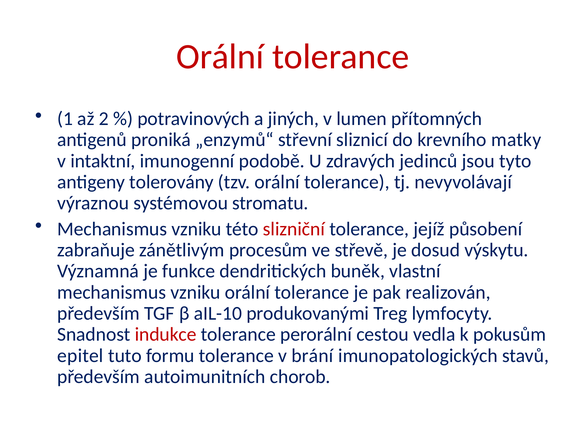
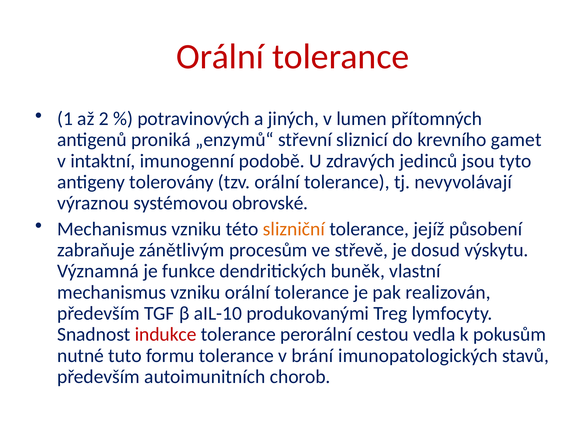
matky: matky -> gamet (516, 140)
stromatu: stromatu -> obrovské (270, 203)
slizniční colour: red -> orange (294, 229)
epitel: epitel -> nutné (81, 355)
